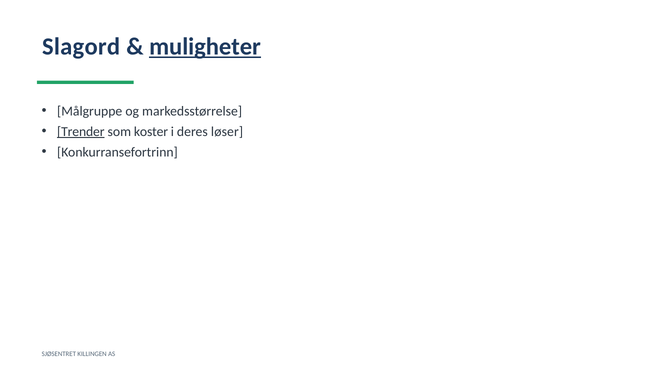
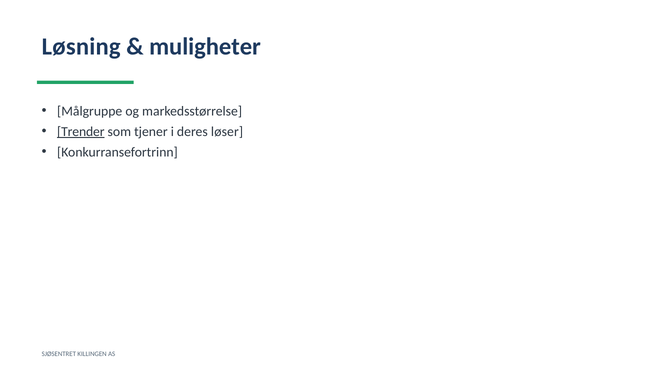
Slagord: Slagord -> Løsning (81, 47)
muligheter underline: present -> none (205, 47)
koster: koster -> tjener (151, 132)
